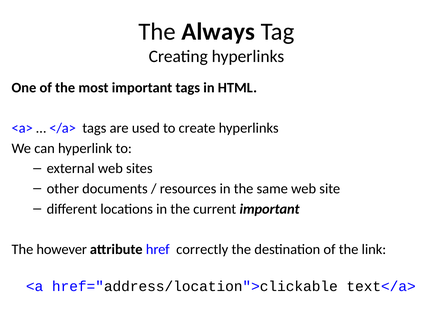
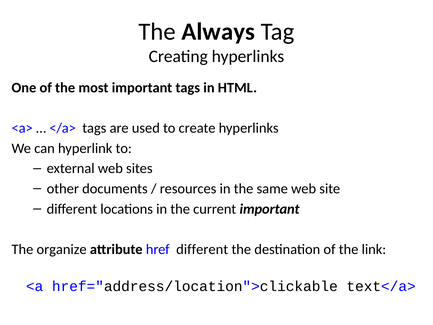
however: however -> organize (62, 249)
href correctly: correctly -> different (202, 249)
